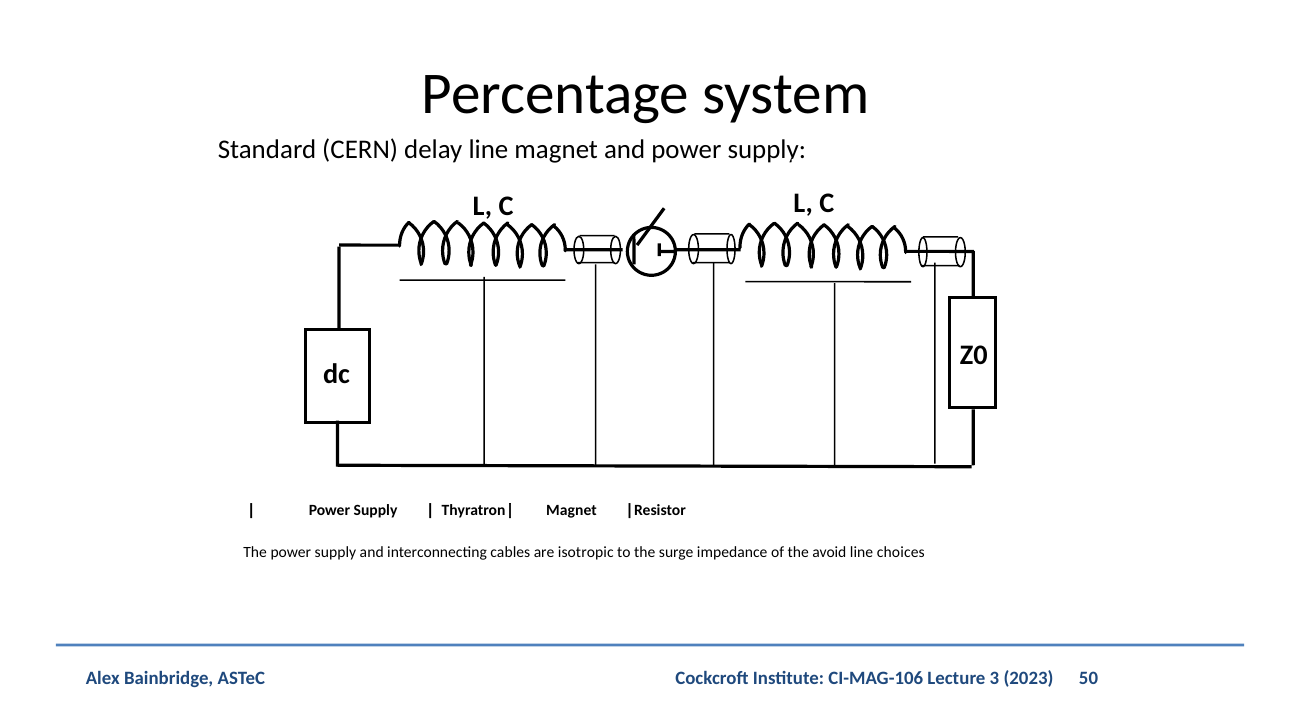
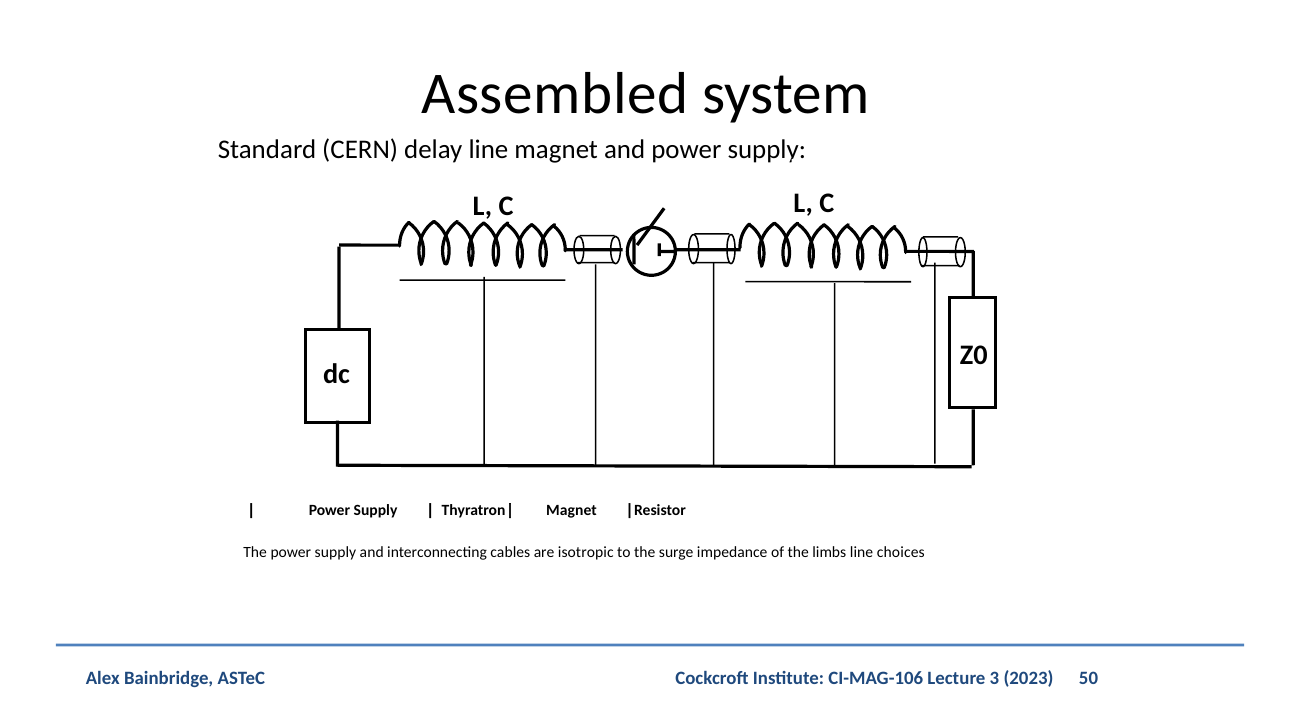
Percentage: Percentage -> Assembled (555, 94)
avoid: avoid -> limbs (829, 553)
